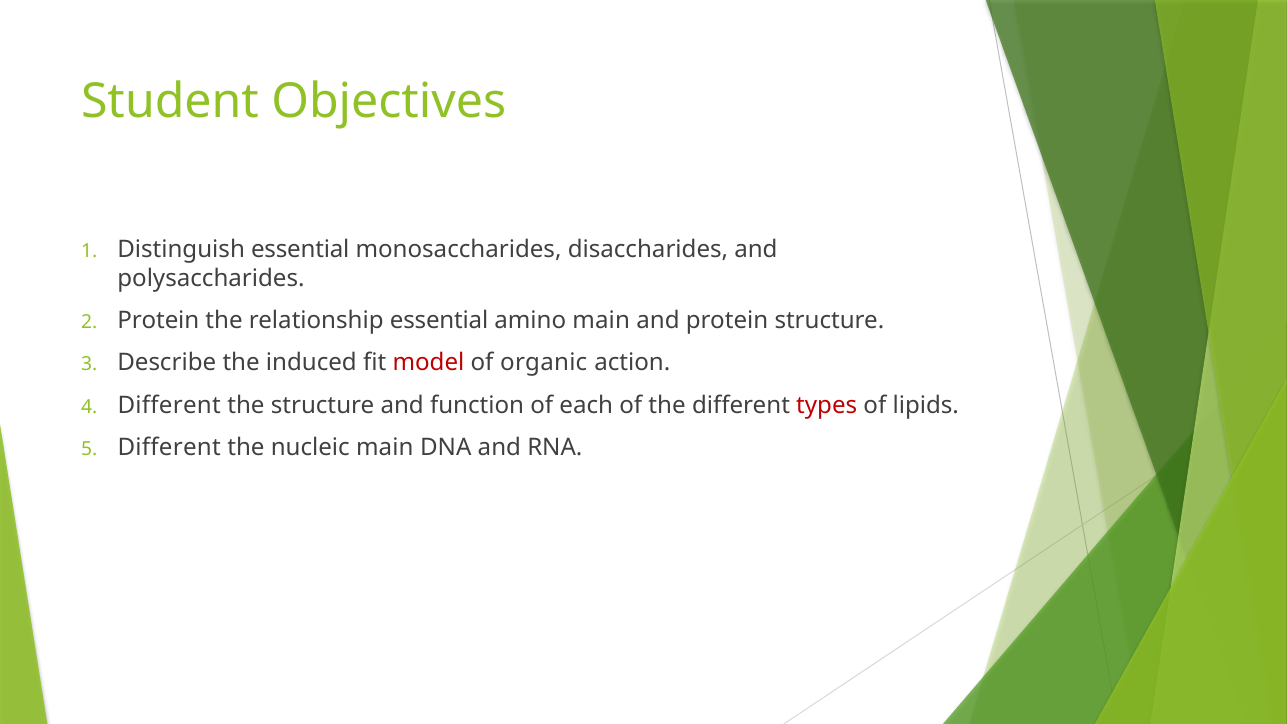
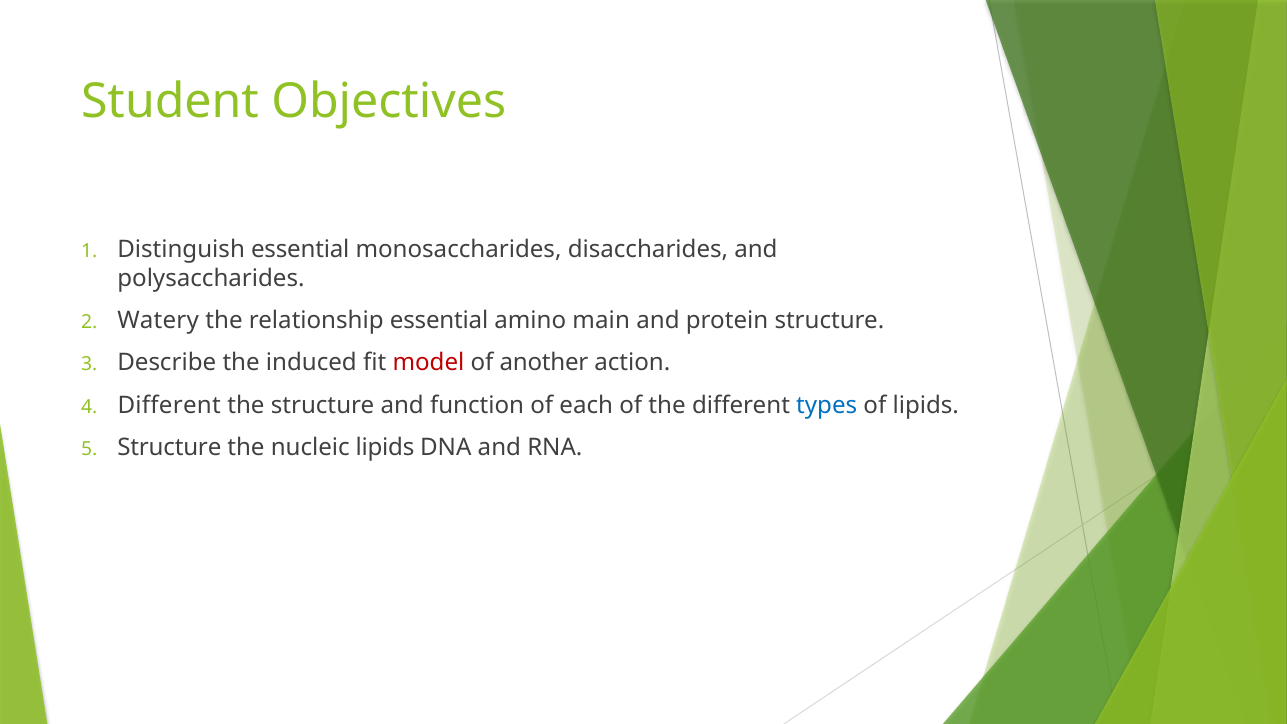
Protein: Protein -> Watery (158, 320)
organic: organic -> another (544, 363)
types colour: red -> blue (827, 405)
Different: Different -> Structure (169, 448)
nucleic main: main -> lipids (385, 448)
